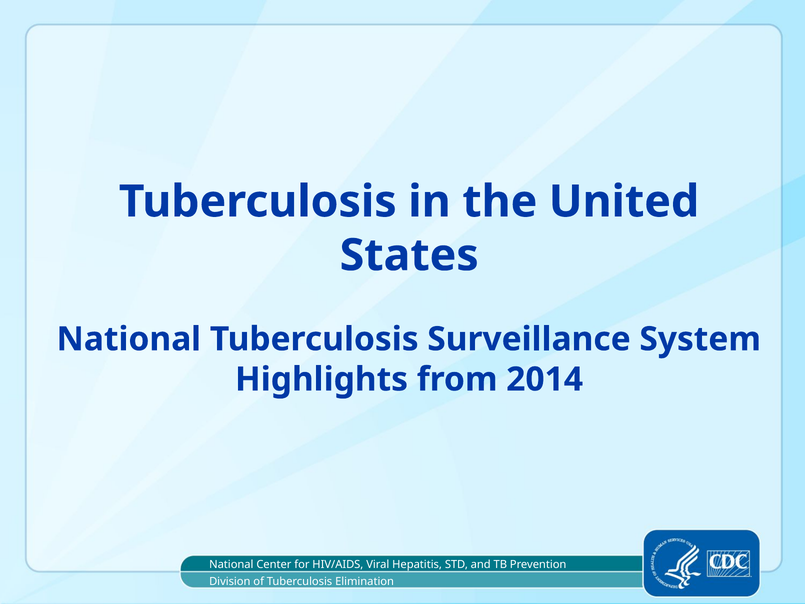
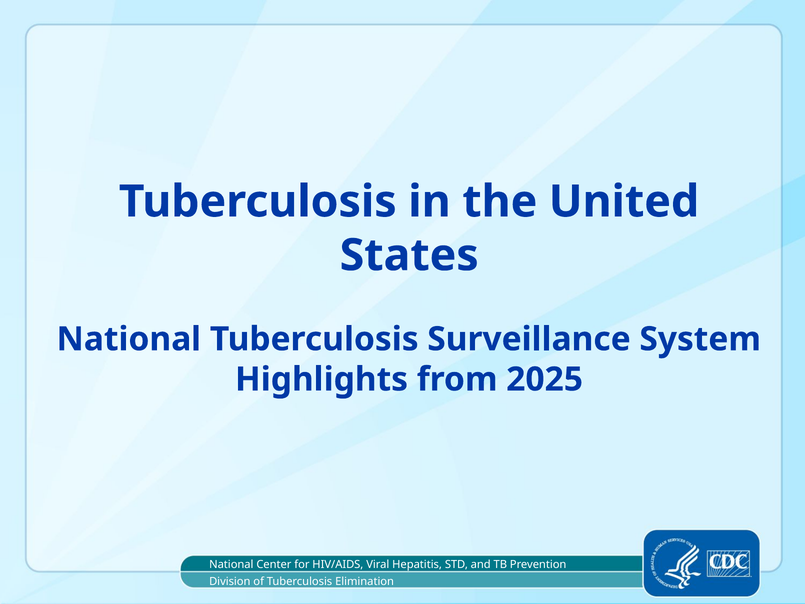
2014: 2014 -> 2025 (545, 379)
